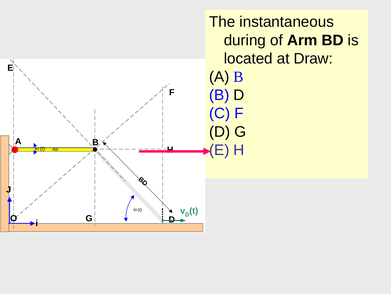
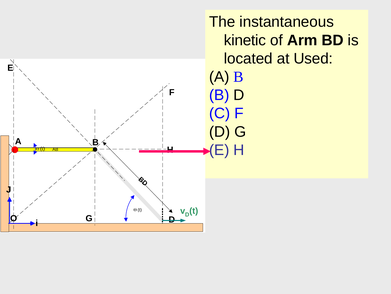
during: during -> kinetic (245, 40)
Draw: Draw -> Used (313, 58)
